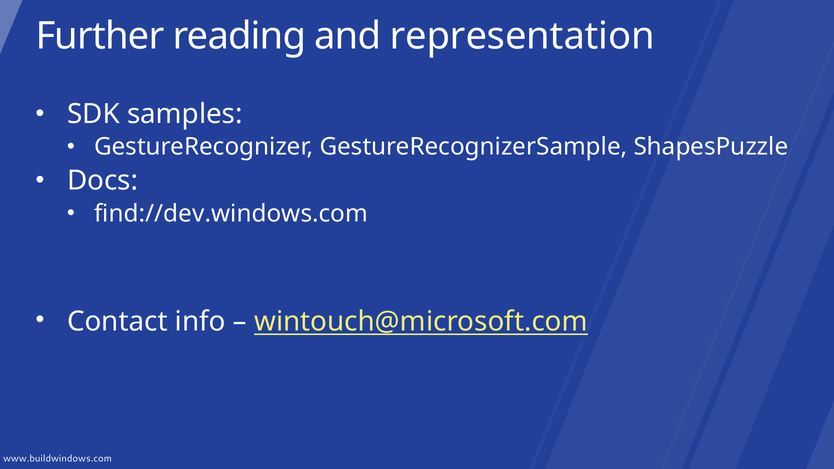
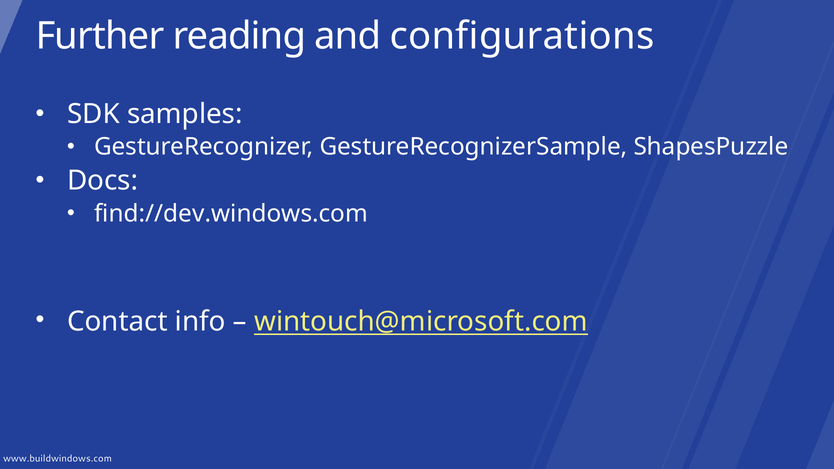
representation: representation -> configurations (522, 36)
